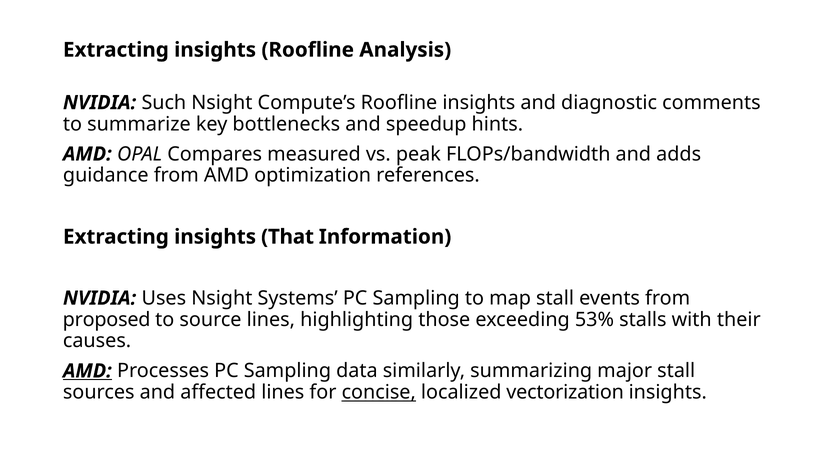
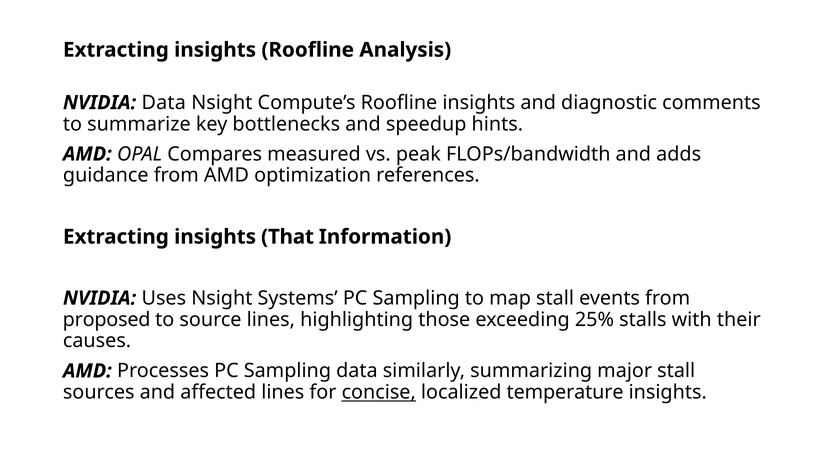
NVIDIA Such: Such -> Data (164, 103)
53%: 53% -> 25% (594, 319)
AMD underline: present -> none (87, 371)
vectorization: vectorization -> temperature (565, 392)
